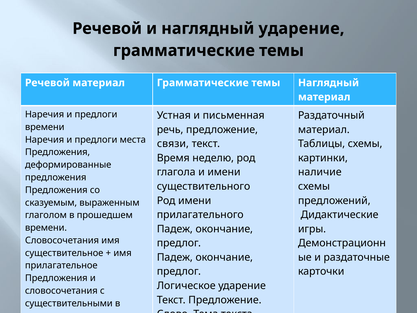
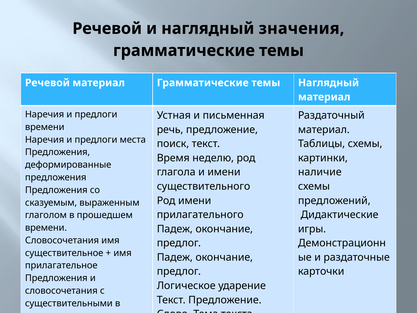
наглядный ударение: ударение -> значения (301, 28)
связи: связи -> поиск (173, 144)
